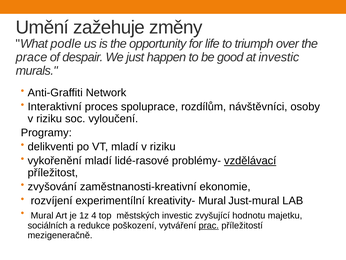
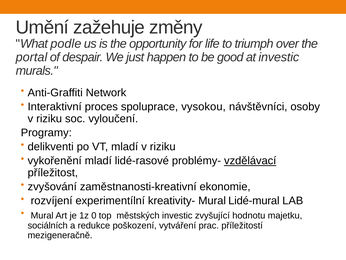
prace: prace -> portal (31, 57)
rozdílům: rozdílům -> vysokou (204, 107)
Just-mural: Just-mural -> Lidé-mural (254, 200)
4: 4 -> 0 (94, 215)
prac underline: present -> none (209, 225)
